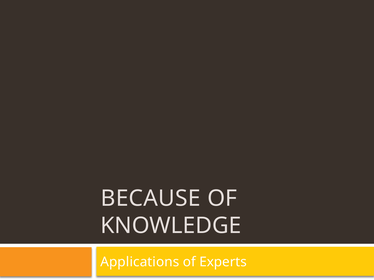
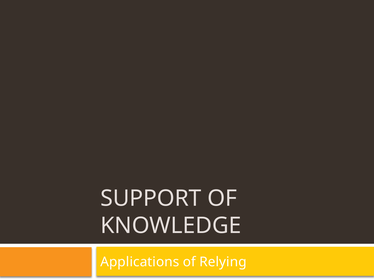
BECAUSE: BECAUSE -> SUPPORT (151, 199)
Experts: Experts -> Relying (223, 262)
